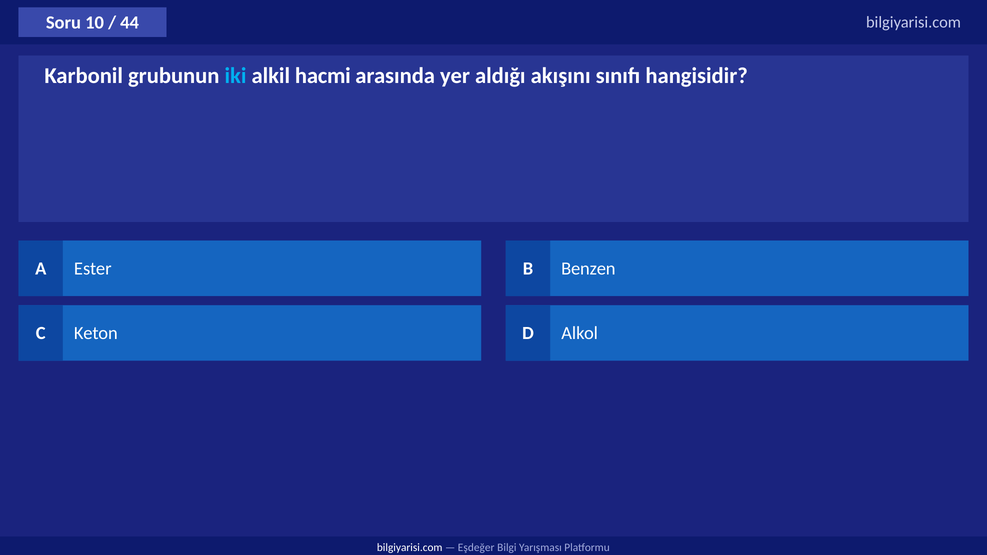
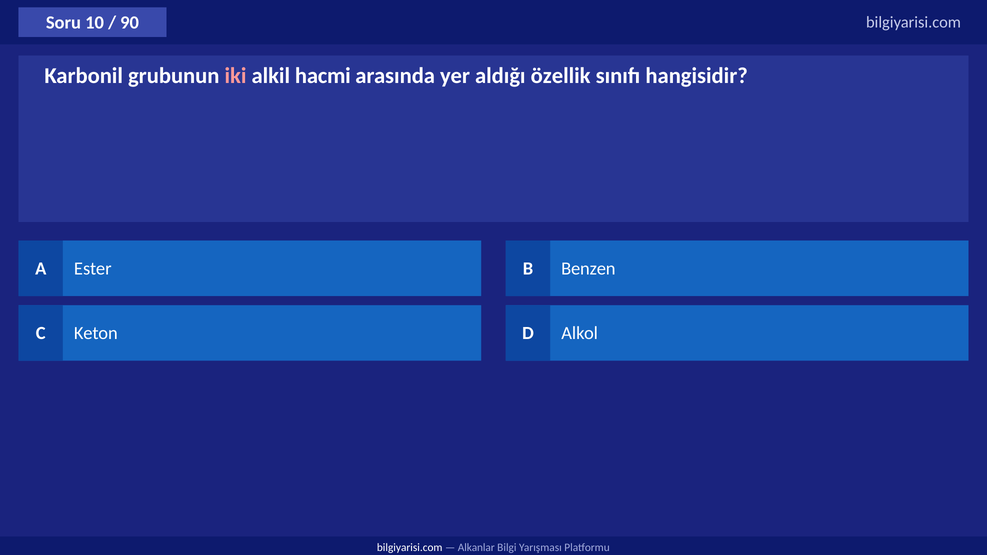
44: 44 -> 90 (130, 23)
iki colour: light blue -> pink (235, 76)
akışını: akışını -> özellik (561, 76)
Eşdeğer: Eşdeğer -> Alkanlar (476, 547)
